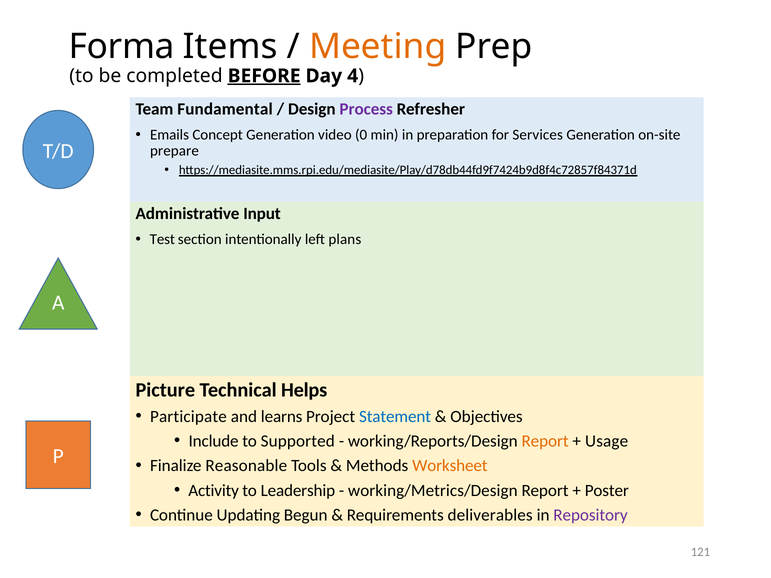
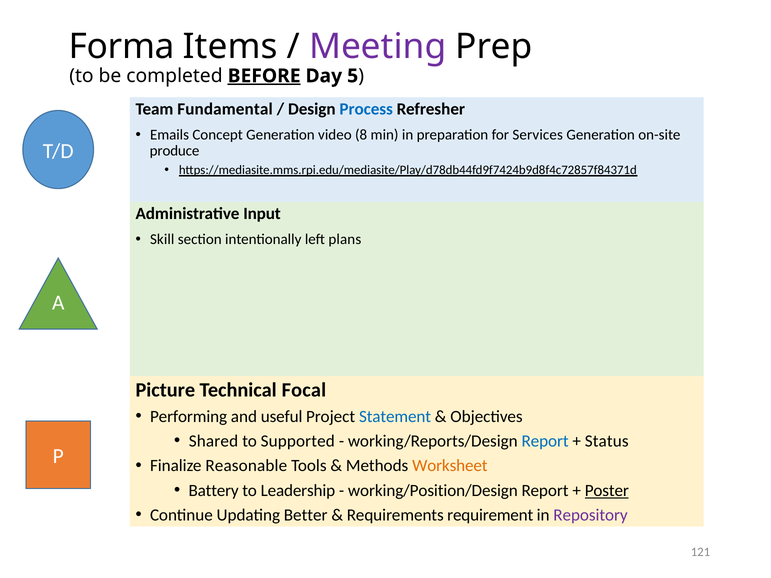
Meeting colour: orange -> purple (378, 46)
4: 4 -> 5 (353, 76)
Process colour: purple -> blue (366, 109)
0: 0 -> 8 (361, 135)
prepare: prepare -> produce (175, 151)
Test: Test -> Skill (162, 239)
Helps: Helps -> Focal (304, 390)
Participate: Participate -> Performing (189, 417)
learns: learns -> useful (282, 417)
Include: Include -> Shared (213, 441)
Report colour: orange -> blue (545, 441)
Usage: Usage -> Status (607, 441)
Activity: Activity -> Battery (214, 491)
working/Metrics/Design: working/Metrics/Design -> working/Position/Design (433, 491)
Poster underline: none -> present (607, 491)
Begun: Begun -> Better (306, 515)
deliverables: deliverables -> requirement (490, 515)
